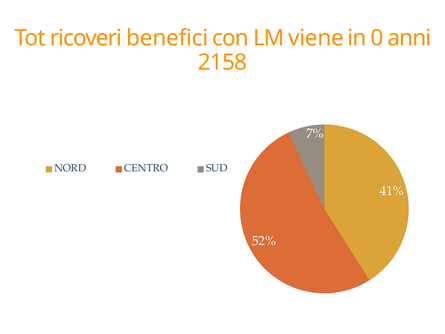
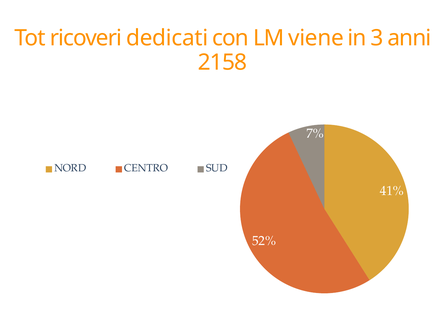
benefici: benefici -> dedicati (167, 38)
0: 0 -> 3 (377, 38)
